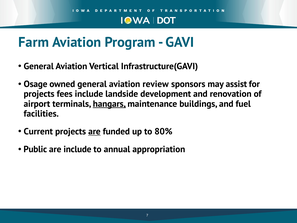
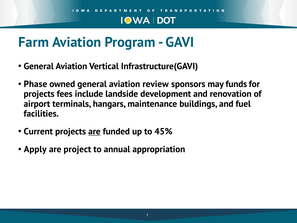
Osage: Osage -> Phase (35, 84)
assist: assist -> funds (236, 84)
hangars underline: present -> none (109, 104)
80%: 80% -> 45% (163, 131)
Public: Public -> Apply (35, 149)
are include: include -> project (77, 149)
